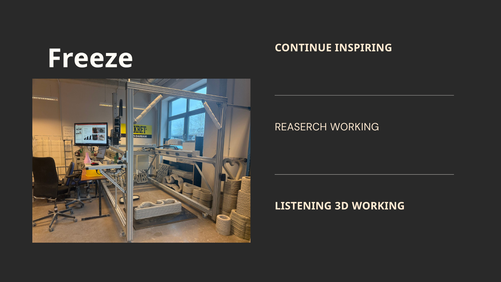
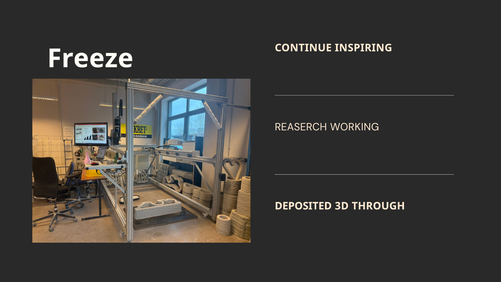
LISTENING: LISTENING -> DEPOSITED (303, 206)
3D WORKING: WORKING -> THROUGH (378, 206)
